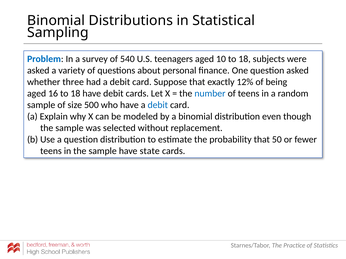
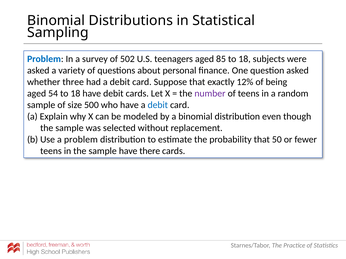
540: 540 -> 502 (127, 59)
10: 10 -> 85 (221, 59)
16: 16 -> 54 (53, 94)
number colour: blue -> purple (210, 94)
a question: question -> problem (81, 140)
state: state -> there (150, 151)
